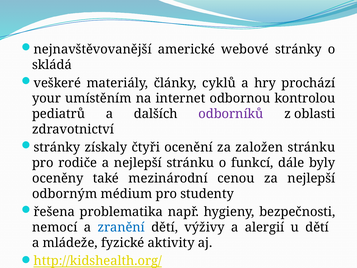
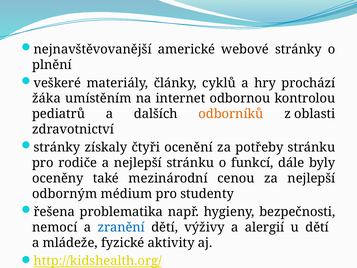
skládá: skládá -> plnění (52, 65)
your: your -> žáka (46, 98)
odborníků colour: purple -> orange (231, 114)
založen: založen -> potřeby (259, 147)
